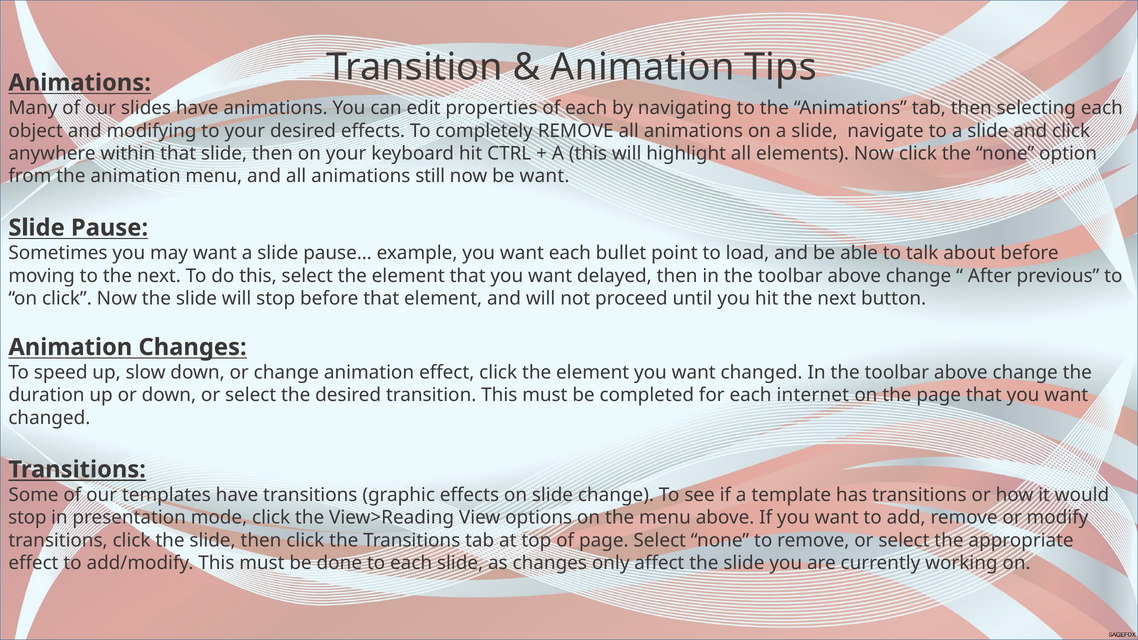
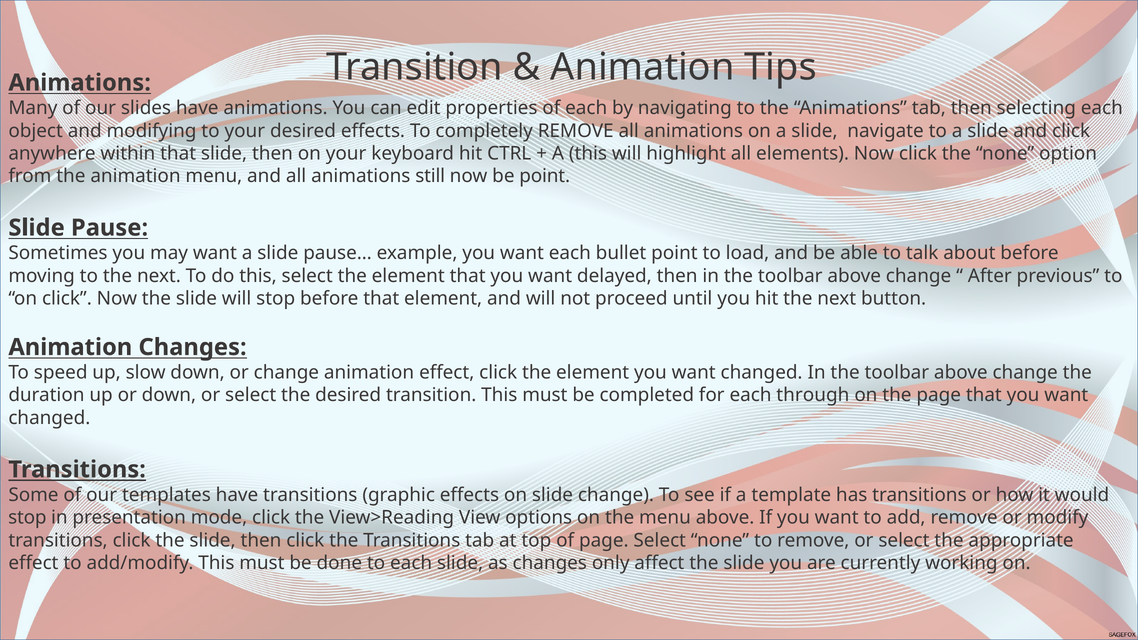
be want: want -> point (545, 176)
internet: internet -> through (813, 395)
